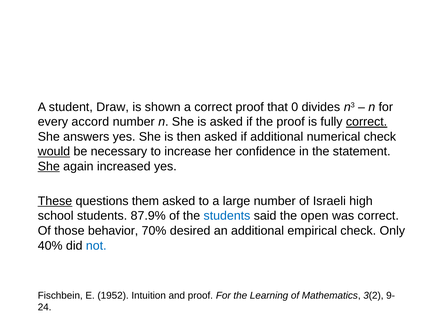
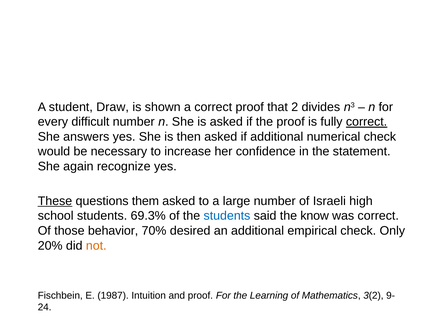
0: 0 -> 2 (295, 107)
accord: accord -> difficult (90, 122)
would underline: present -> none (54, 151)
She underline: present -> none (49, 166)
increased: increased -> recognize (124, 166)
87.9%: 87.9% -> 69.3% (148, 216)
open: open -> know (315, 216)
40%: 40% -> 20% (50, 245)
not colour: blue -> orange (96, 245)
1952: 1952 -> 1987 (113, 295)
